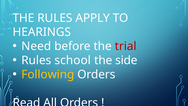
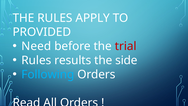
HEARINGS: HEARINGS -> PROVIDED (42, 32)
school: school -> results (73, 60)
Following colour: yellow -> light blue (48, 74)
